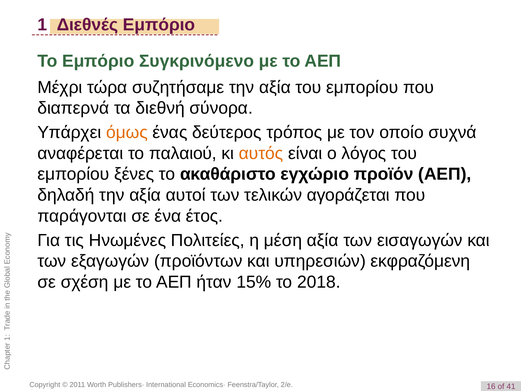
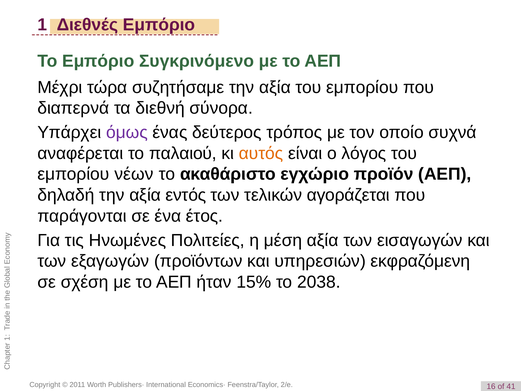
όμως colour: orange -> purple (127, 132)
ξένες: ξένες -> νέων (134, 174)
αυτοί: αυτοί -> εντός (186, 195)
2018: 2018 -> 2038 (319, 282)
